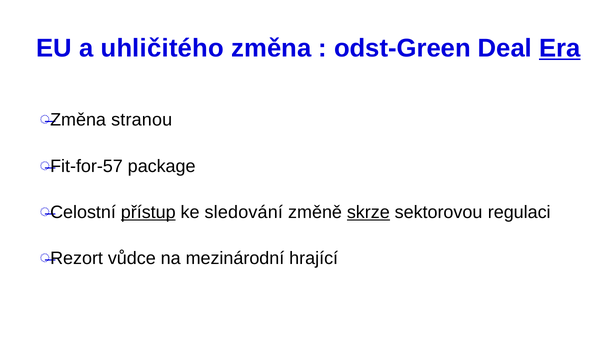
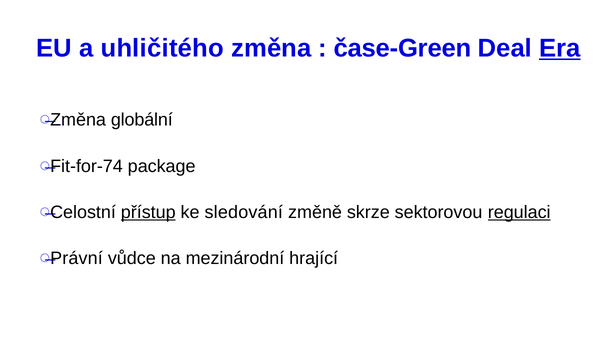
odst-Green: odst-Green -> čase-Green (403, 48)
stranou: stranou -> globální (142, 120)
Fit-for-57: Fit-for-57 -> Fit-for-74 (87, 166)
skrze underline: present -> none (368, 213)
regulaci underline: none -> present (519, 213)
Rezort: Rezort -> Právní (76, 259)
